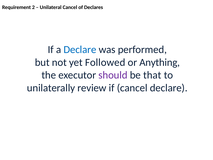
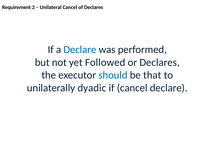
or Anything: Anything -> Declares (160, 62)
should colour: purple -> blue (113, 75)
review: review -> dyadic (92, 88)
